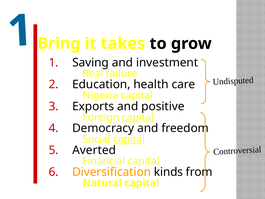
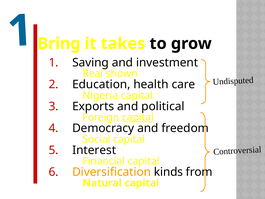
failure: failure -> shown (122, 73)
positive: positive -> political (163, 106)
capital underline: present -> none (129, 139)
Averted: Averted -> Interest (94, 150)
